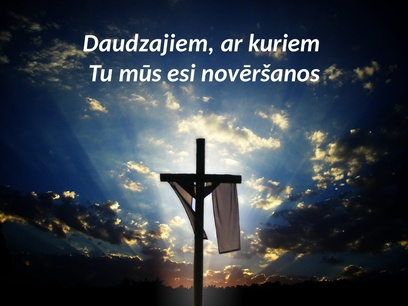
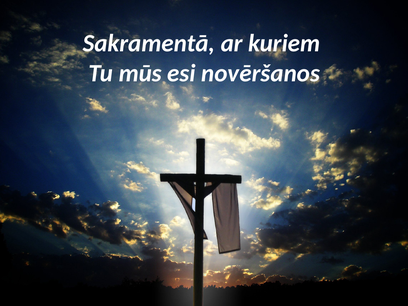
Daudzajiem: Daudzajiem -> Sakramentā (149, 43)
